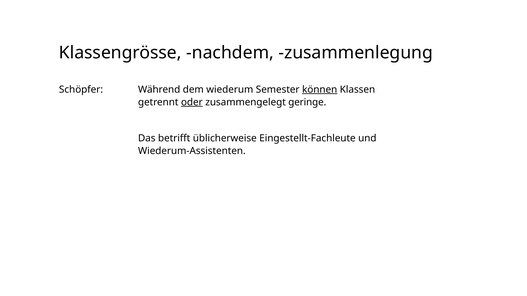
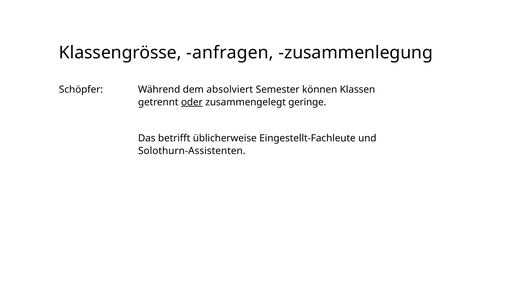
nachdem: nachdem -> anfragen (230, 53)
wiederum: wiederum -> absolviert (230, 90)
können underline: present -> none (320, 90)
Wiederum-Assistenten: Wiederum-Assistenten -> Solothurn-Assistenten (192, 151)
